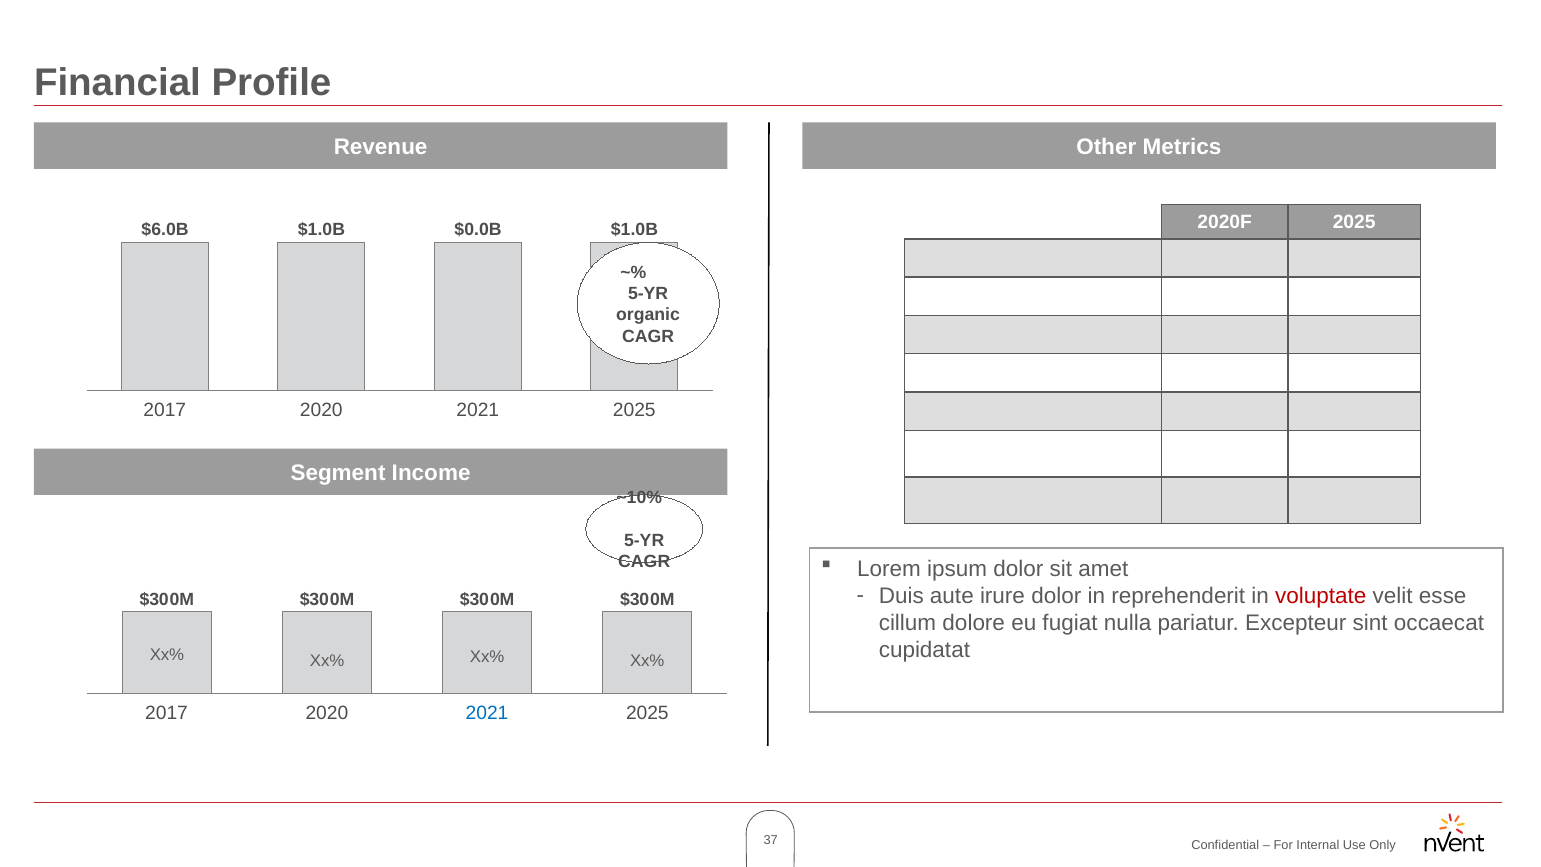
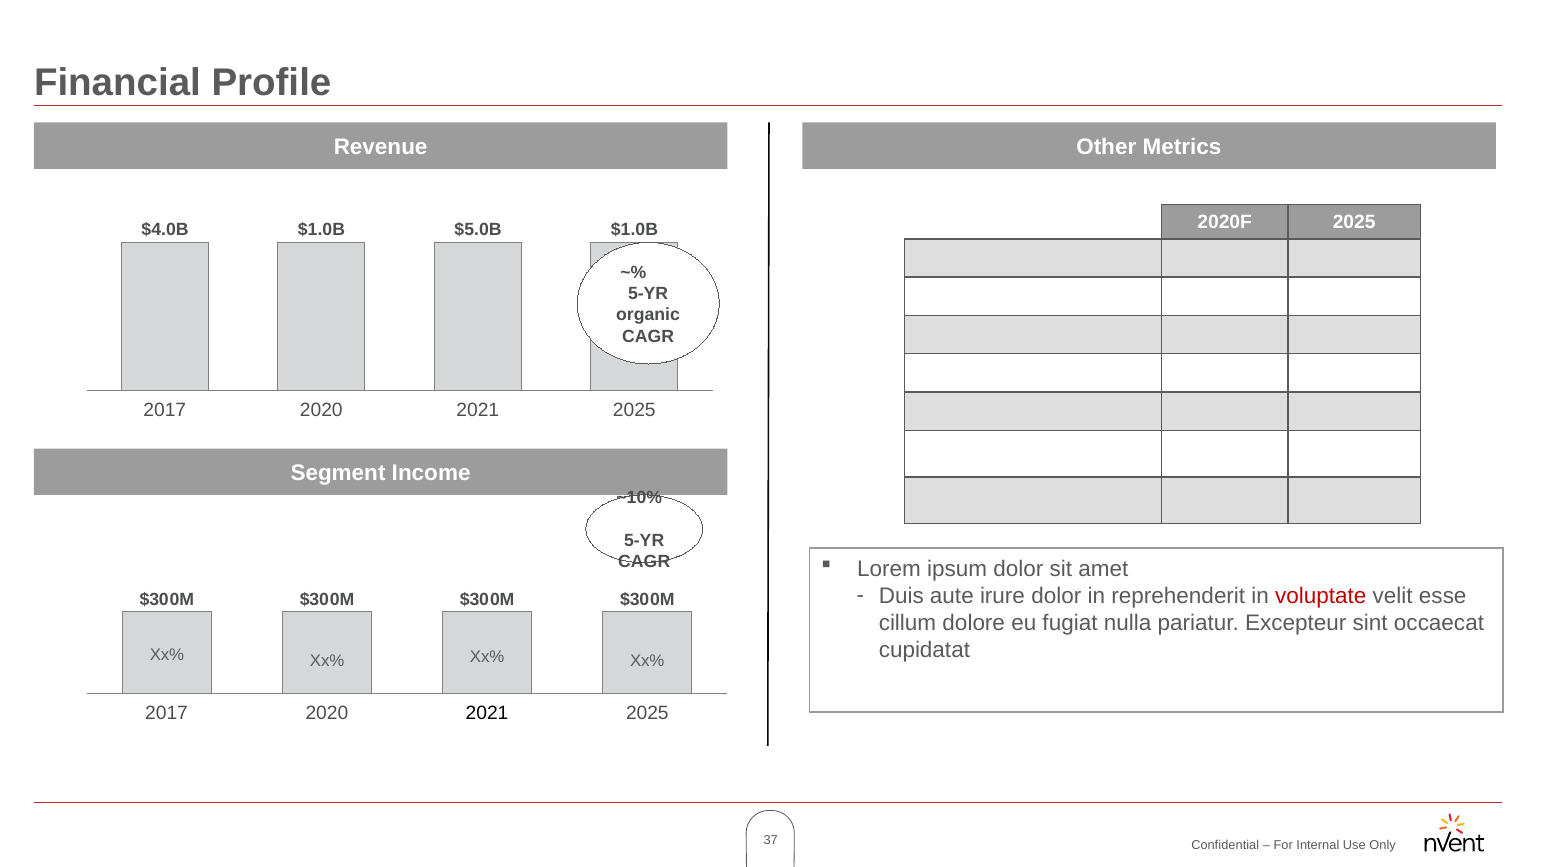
$6.0B: $6.0B -> $4.0B (165, 230)
$0.0B: $0.0B -> $5.0B (478, 230)
2021 colour: blue -> black (487, 713)
